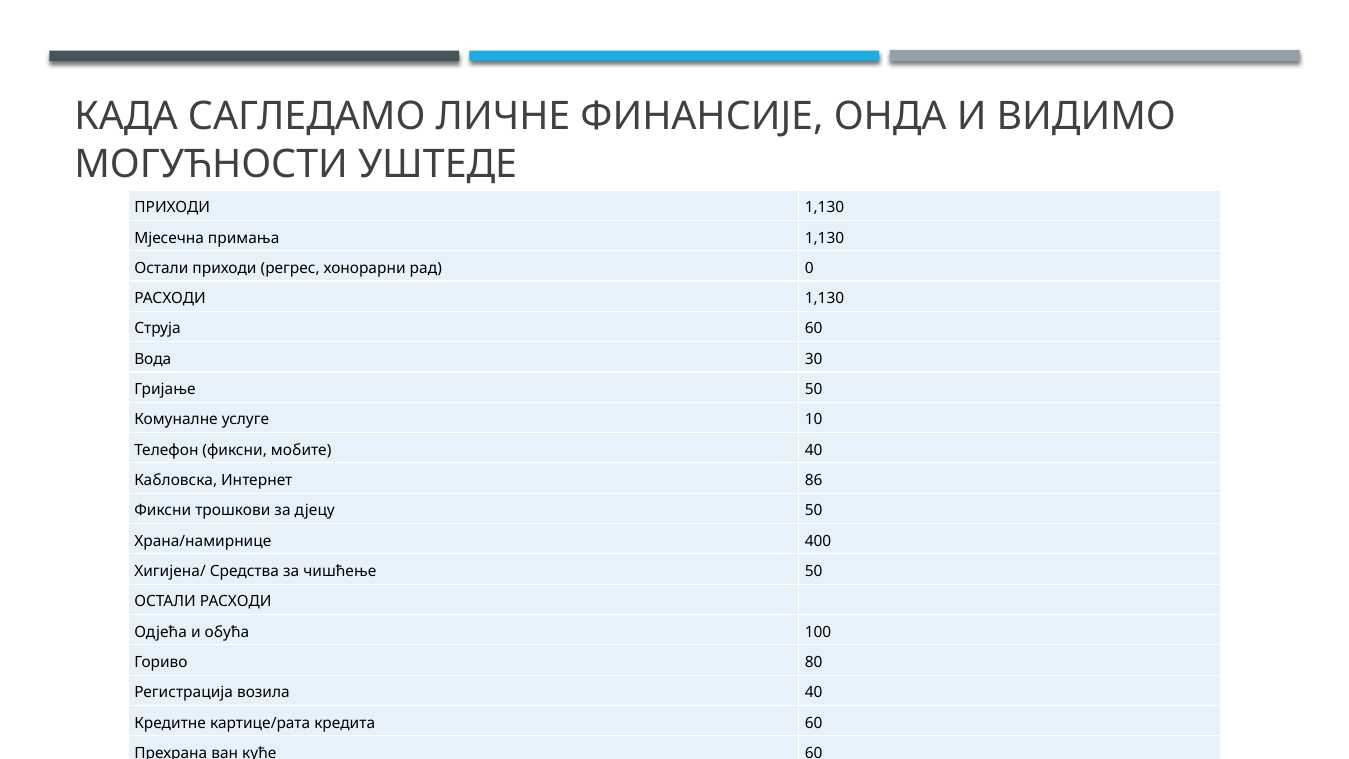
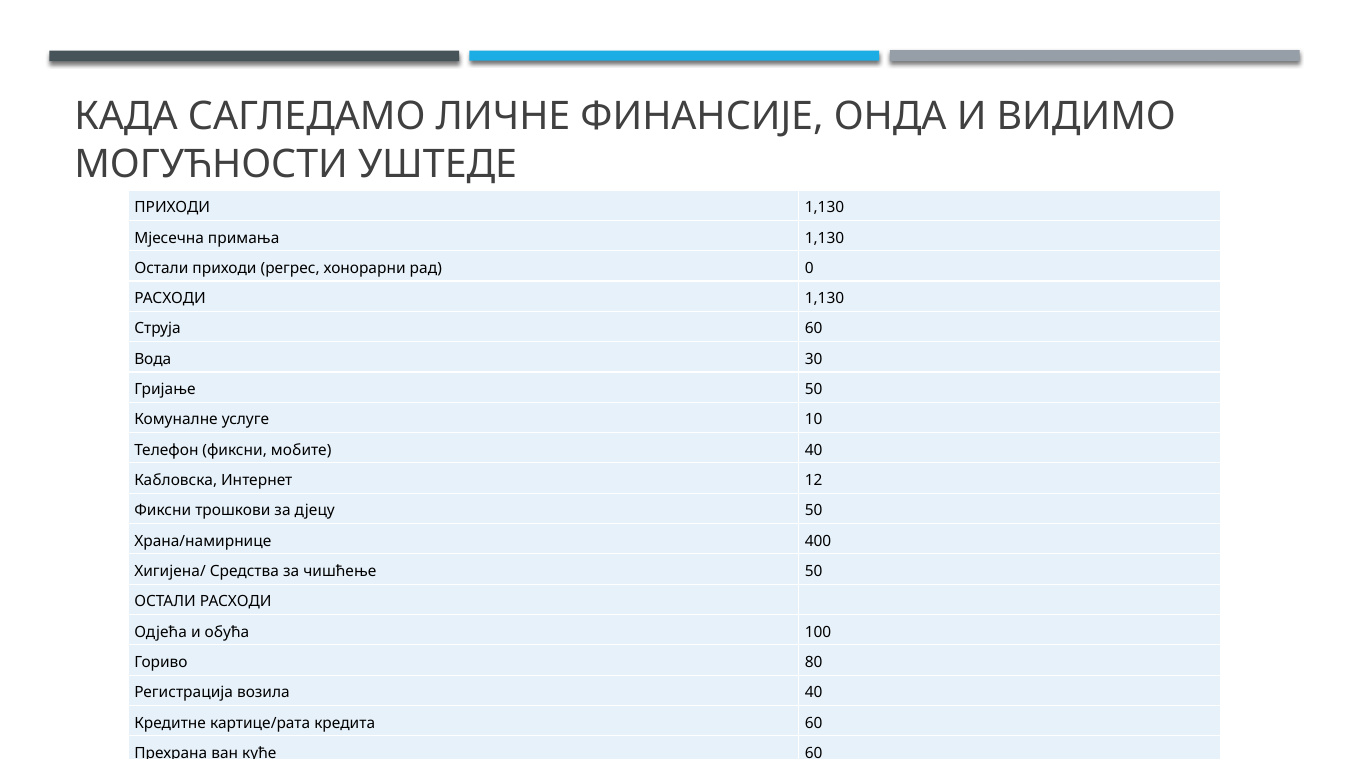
86: 86 -> 12 (814, 480)
